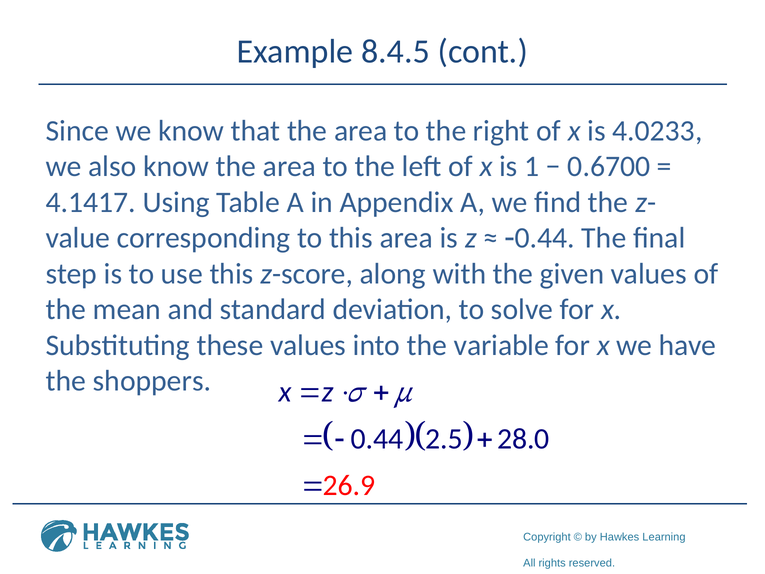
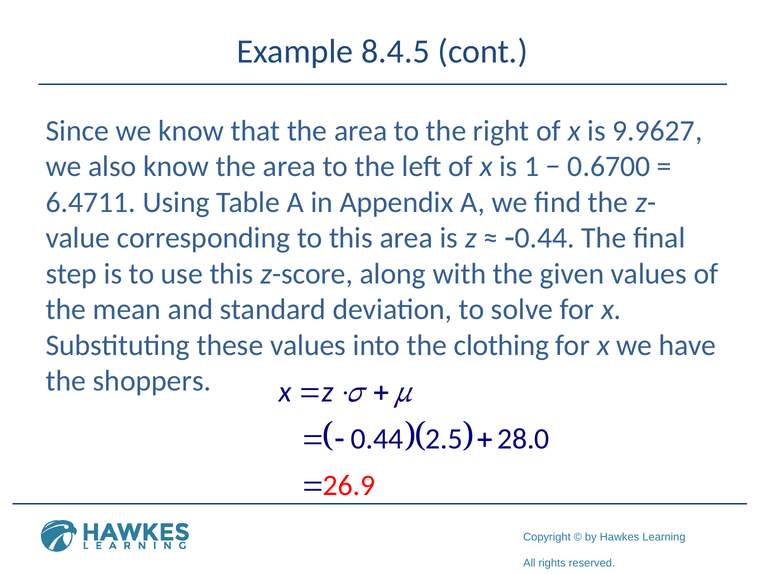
4.0233: 4.0233 -> 9.9627 (657, 131)
4.1417: 4.1417 -> 6.4711 (91, 202)
variable: variable -> clothing (501, 345)
